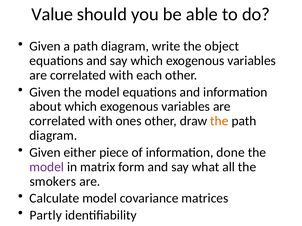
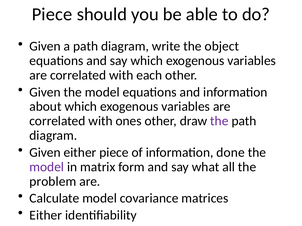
Value: Value -> Piece (52, 14)
the colour: orange -> purple (219, 121)
smokers: smokers -> problem (53, 182)
Partly: Partly -> Either (46, 216)
